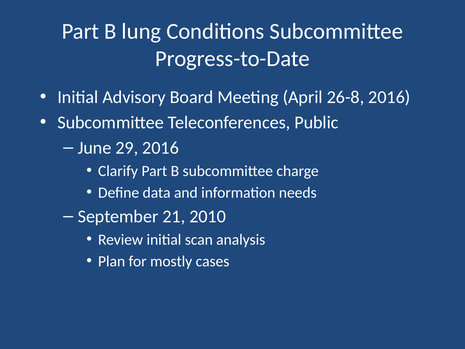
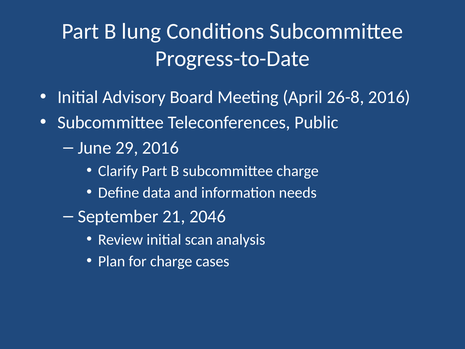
2010: 2010 -> 2046 (208, 216)
for mostly: mostly -> charge (171, 261)
